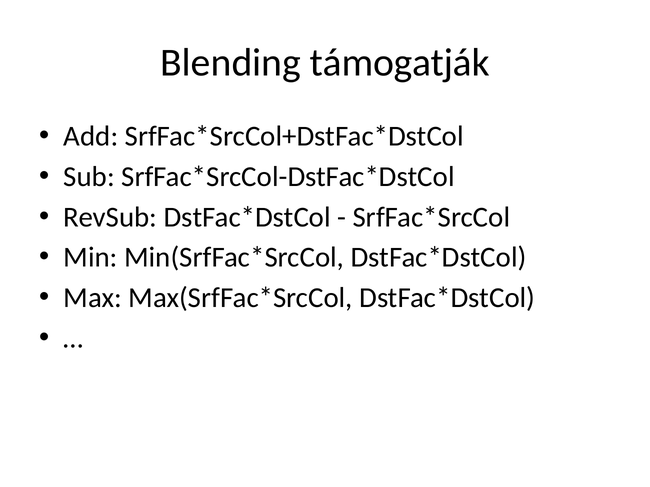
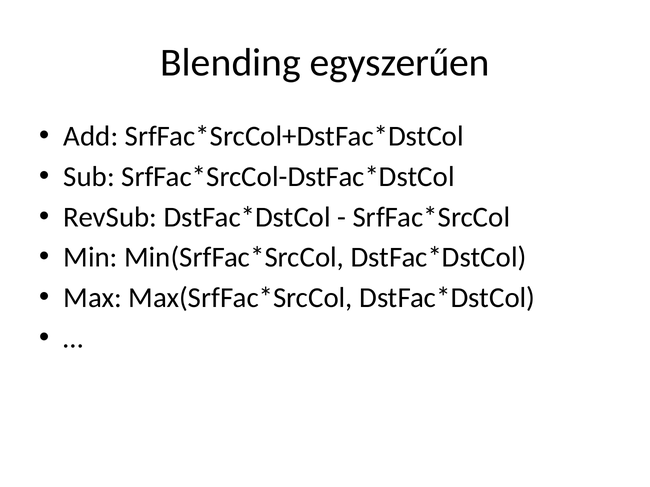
támogatják: támogatják -> egyszerűen (400, 63)
